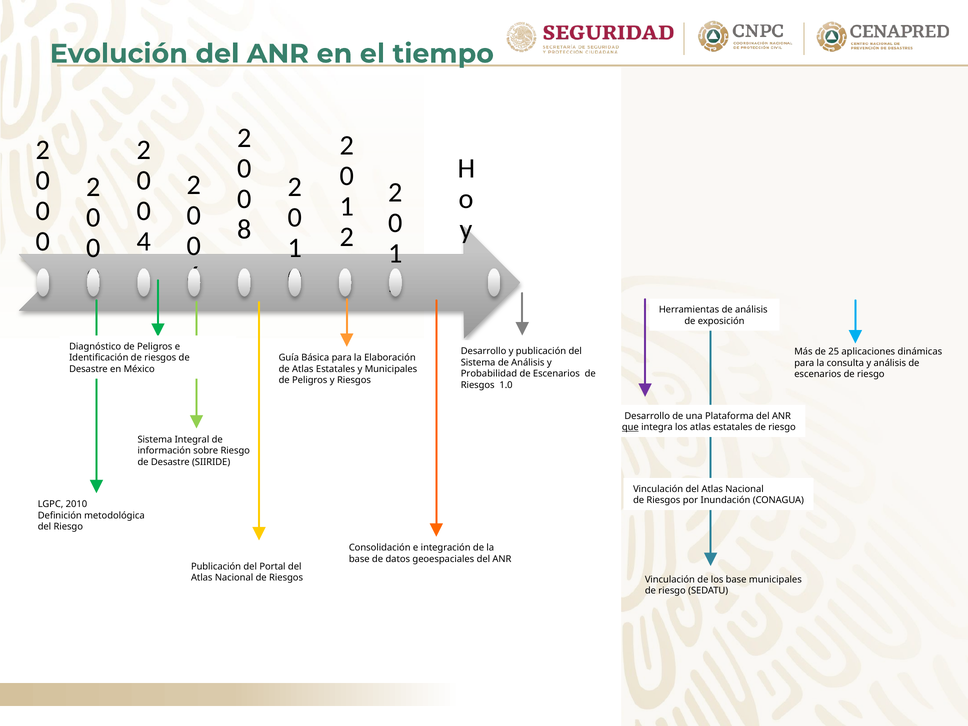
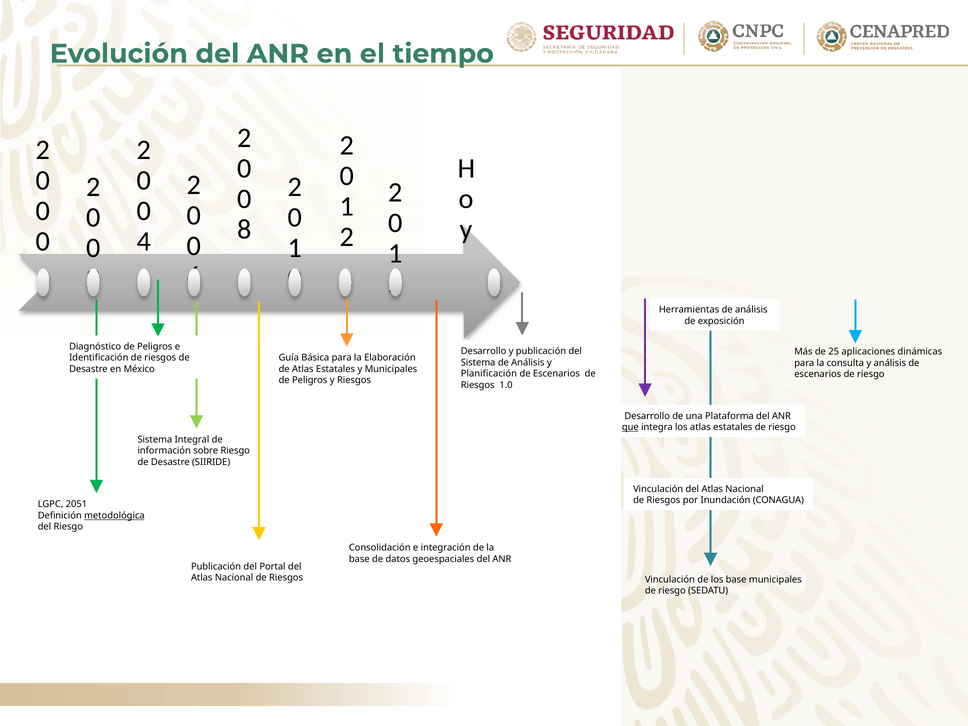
Probabilidad: Probabilidad -> Planificación (489, 374)
2010: 2010 -> 2051 (76, 504)
metodológica underline: none -> present (114, 515)
